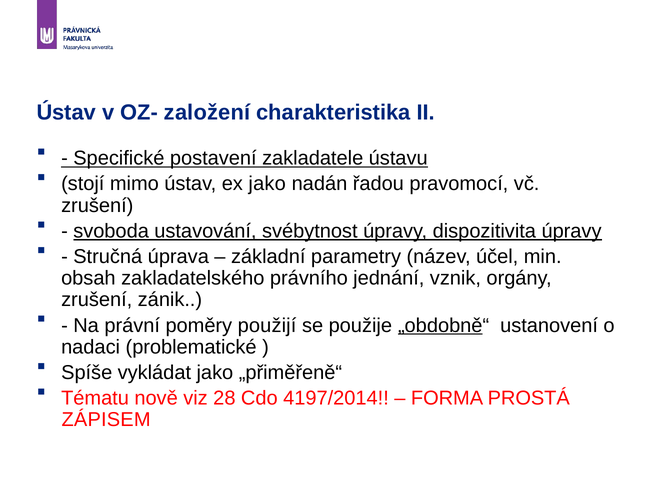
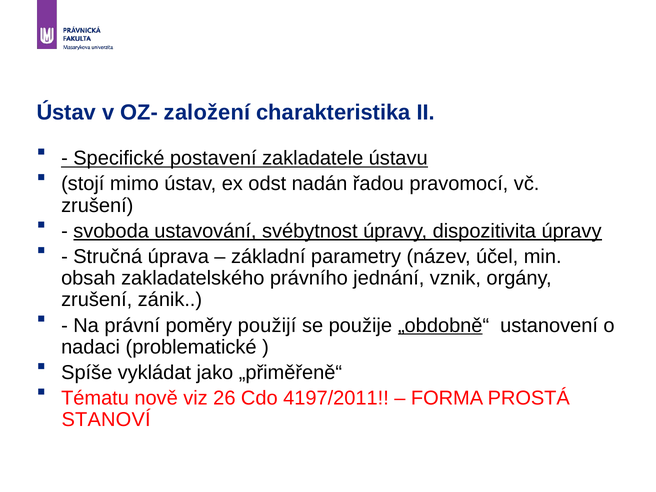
ex jako: jako -> odst (267, 184)
28: 28 -> 26 (224, 398)
4197/2014: 4197/2014 -> 4197/2011 (336, 398)
ZÁPISEM: ZÁPISEM -> STANOVÍ (106, 420)
